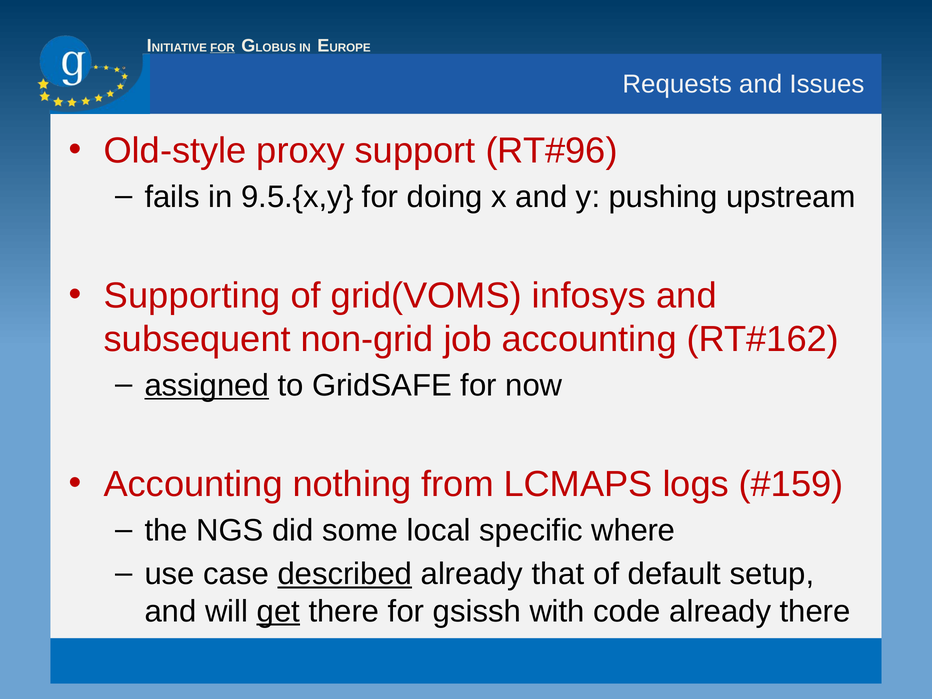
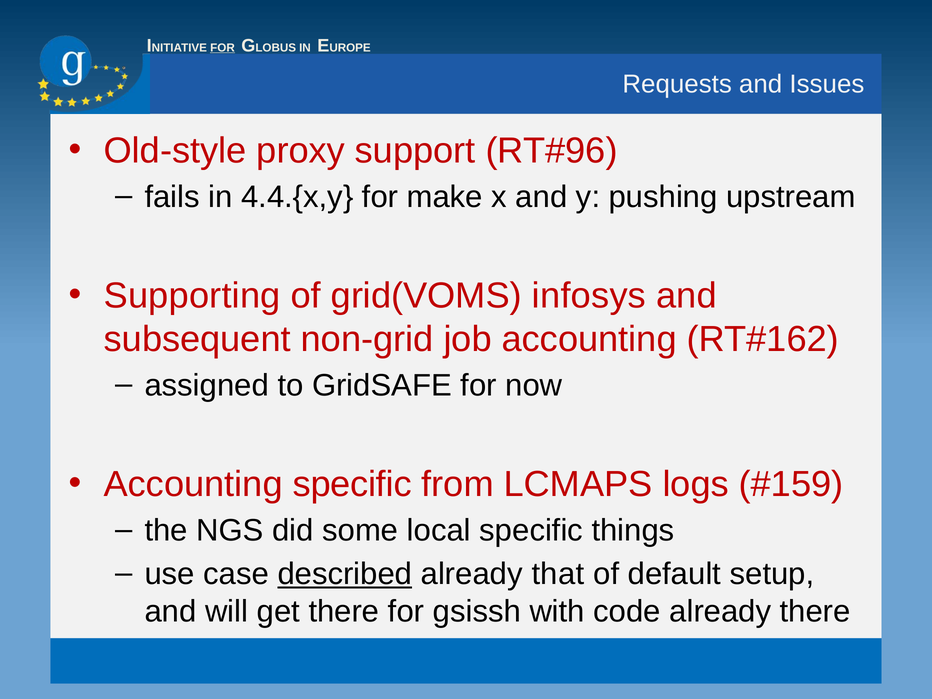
9.5.{x,y: 9.5.{x,y -> 4.4.{x,y (297, 197)
doing: doing -> make (445, 197)
assigned underline: present -> none (207, 385)
Accounting nothing: nothing -> specific (352, 484)
where: where -> things (633, 530)
get underline: present -> none (278, 611)
